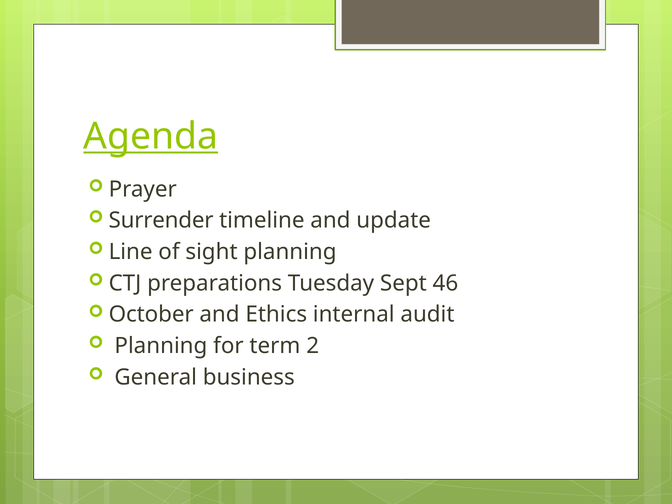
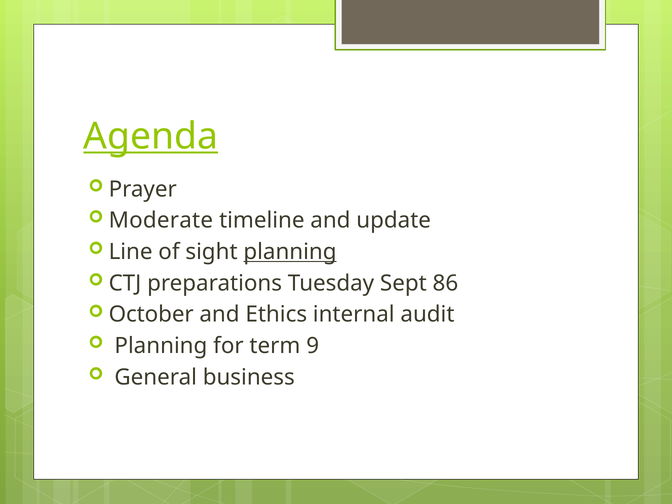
Surrender: Surrender -> Moderate (161, 221)
planning underline: none -> present (290, 252)
46: 46 -> 86 (445, 283)
2: 2 -> 9 (313, 346)
